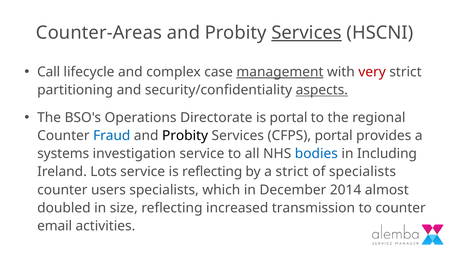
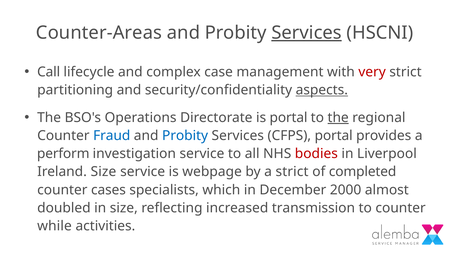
management underline: present -> none (280, 72)
the underline: none -> present (338, 118)
Probity colour: black -> blue (185, 136)
systems: systems -> perform (63, 154)
bodies colour: blue -> red (316, 154)
Including: Including -> Liverpool (387, 154)
Ireland Lots: Lots -> Size (103, 172)
is reflecting: reflecting -> webpage (212, 172)
of specialists: specialists -> completed (363, 172)
users: users -> cases (108, 190)
2014: 2014 -> 2000 (346, 190)
email: email -> while (55, 227)
